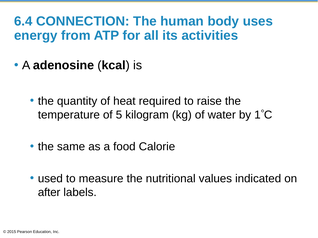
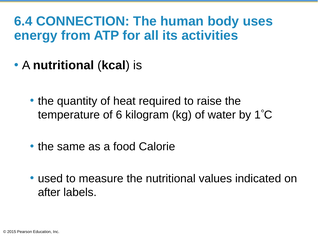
A adenosine: adenosine -> nutritional (63, 66)
5: 5 -> 6 (119, 115)
